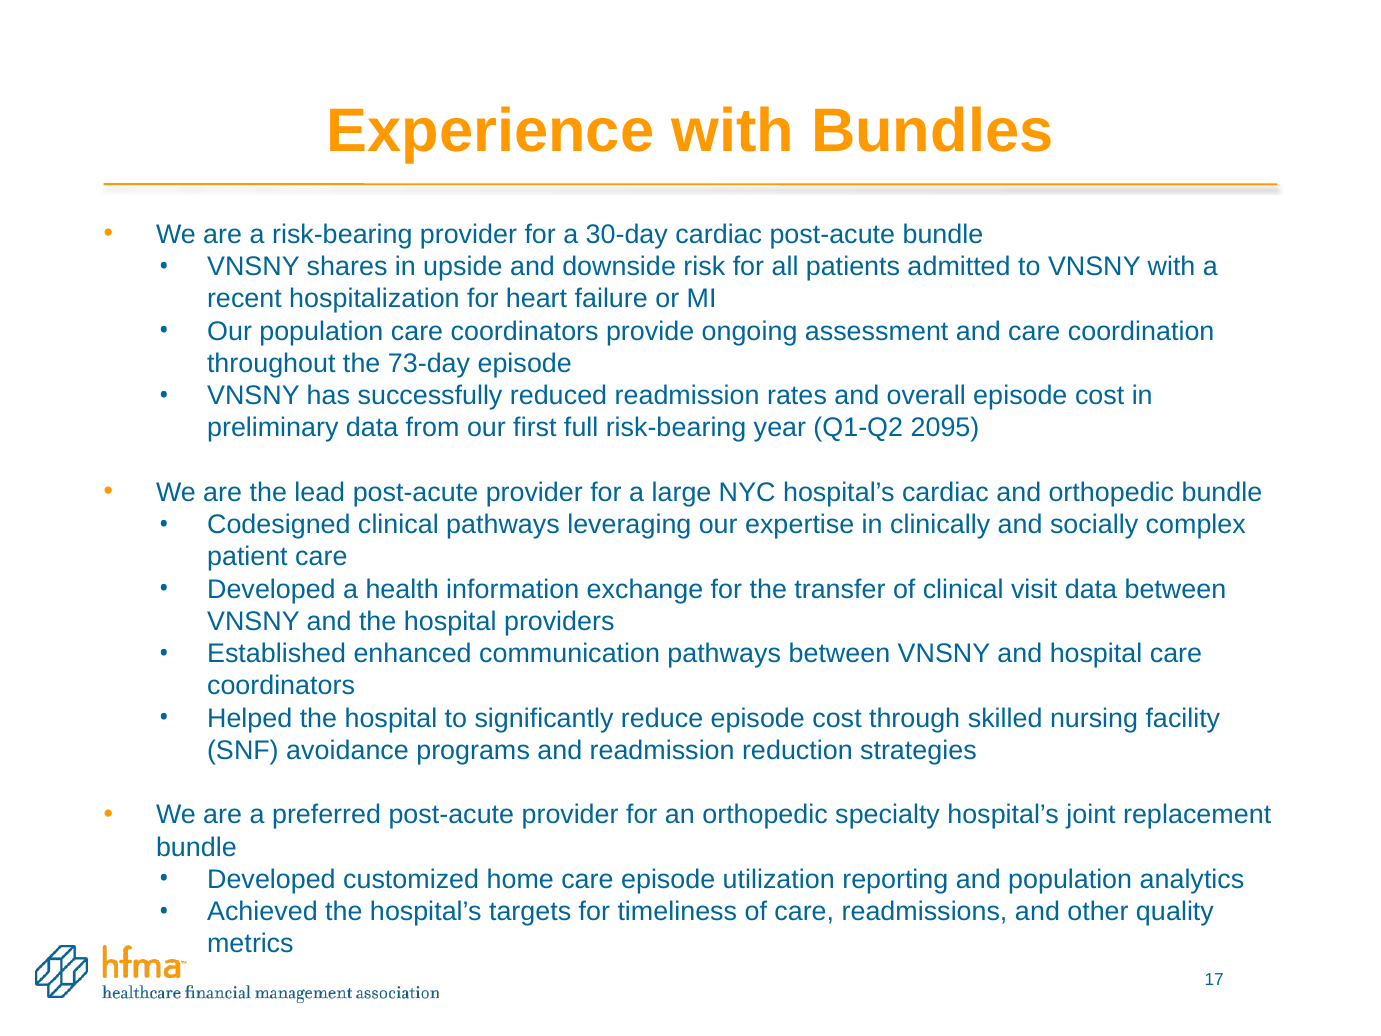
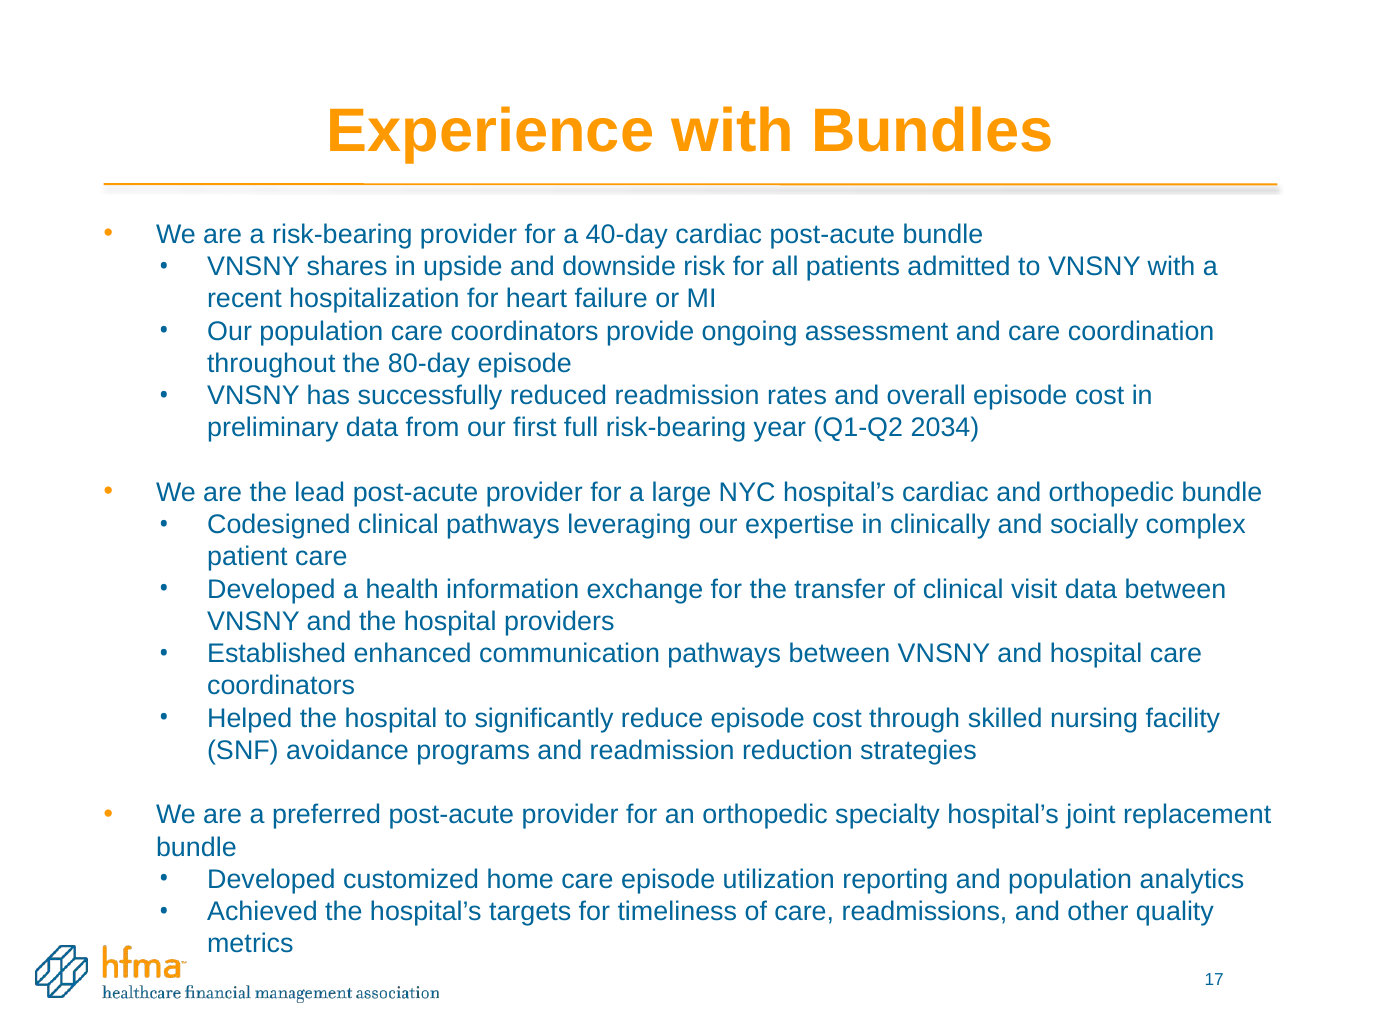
30-day: 30-day -> 40-day (627, 234)
73-day: 73-day -> 80-day (429, 363)
2095: 2095 -> 2034 (945, 428)
